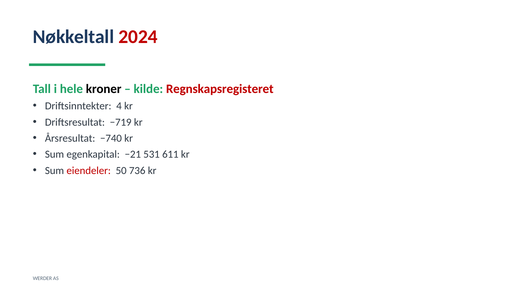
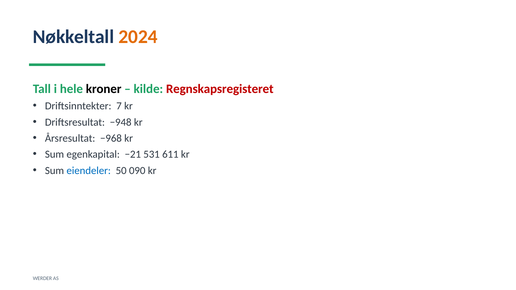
2024 colour: red -> orange (138, 37)
4: 4 -> 7 (119, 106)
−719: −719 -> −948 (121, 122)
−740: −740 -> −968 (111, 138)
eiendeler colour: red -> blue (89, 171)
736: 736 -> 090 (137, 171)
